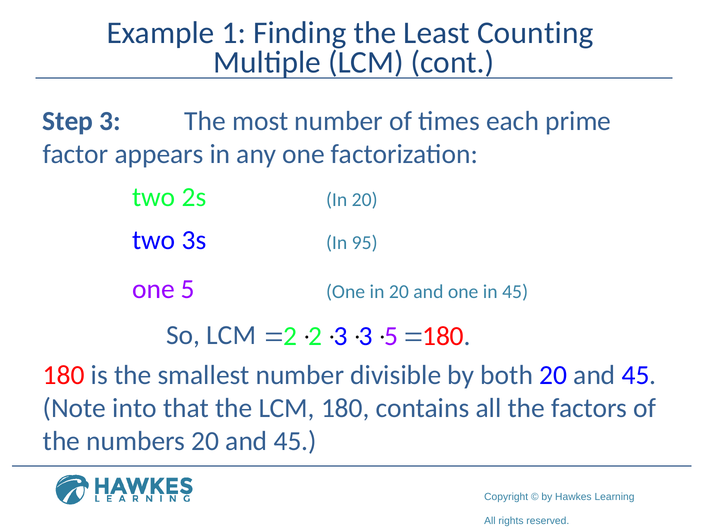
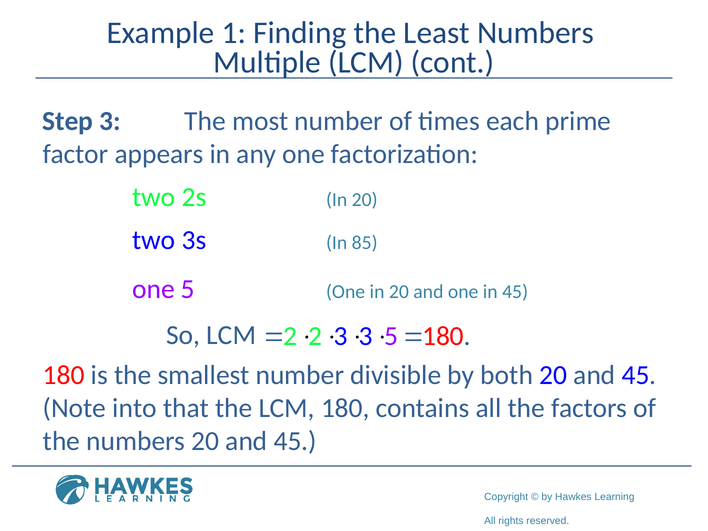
Least Counting: Counting -> Numbers (535, 33)
95: 95 -> 85 (365, 243)
